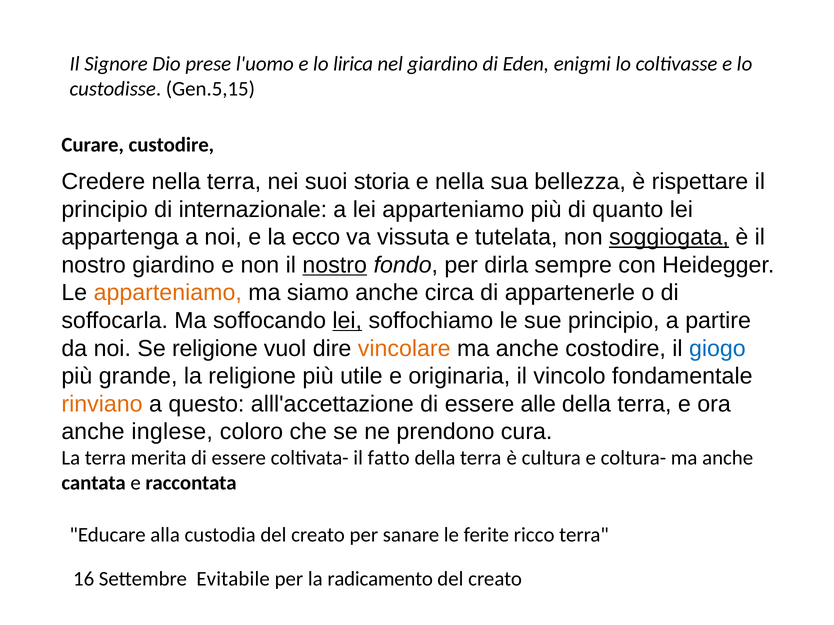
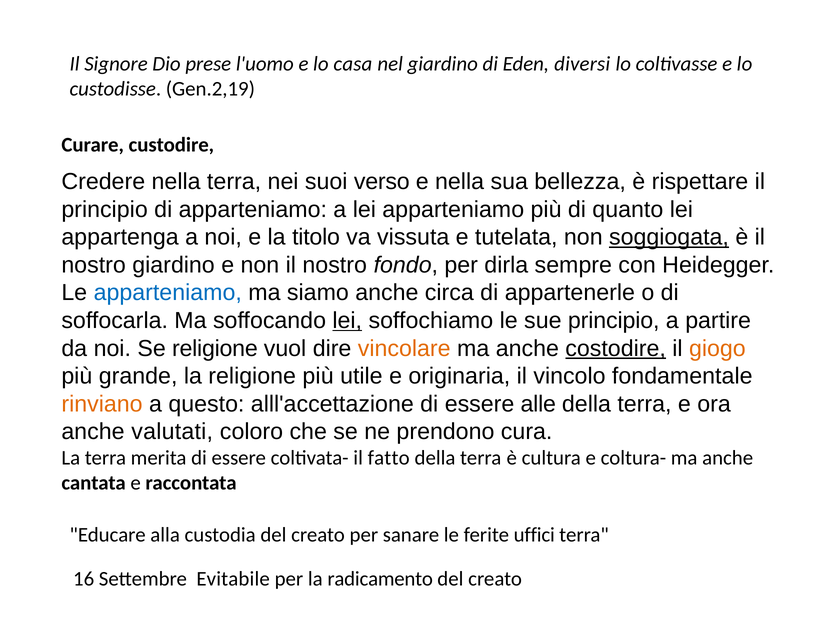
lirica: lirica -> casa (353, 64)
enigmi: enigmi -> diversi (582, 64)
Gen.5,15: Gen.5,15 -> Gen.2,19 (210, 89)
storia: storia -> verso (382, 182)
di internazionale: internazionale -> apparteniamo (253, 210)
ecco: ecco -> titolo (316, 237)
nostro underline: present -> none (335, 265)
apparteniamo colour: orange -> blue (168, 293)
costodire underline: none -> present (616, 349)
giogo colour: blue -> orange (717, 349)
inglese: inglese -> valutati (172, 432)
ricco: ricco -> uffici (534, 535)
